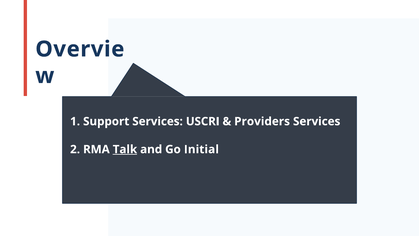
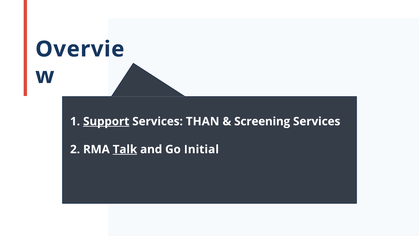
Support underline: none -> present (106, 121)
USCRI: USCRI -> THAN (203, 121)
Providers: Providers -> Screening (262, 121)
